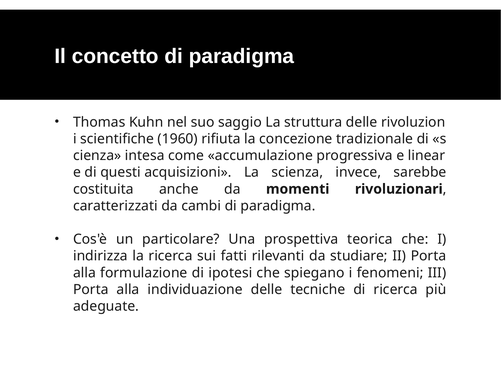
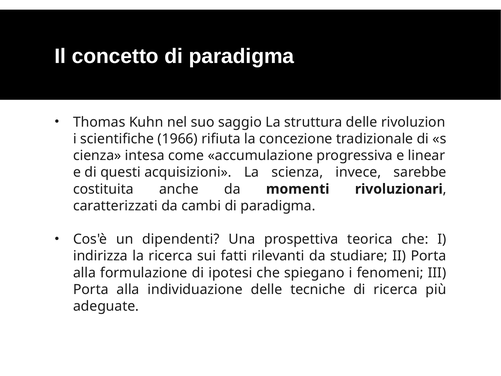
1960: 1960 -> 1966 (178, 139)
particolare: particolare -> dipendenti (181, 239)
